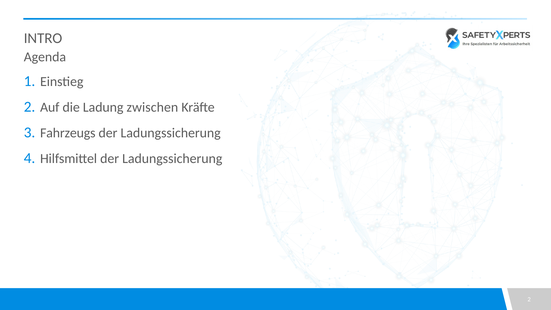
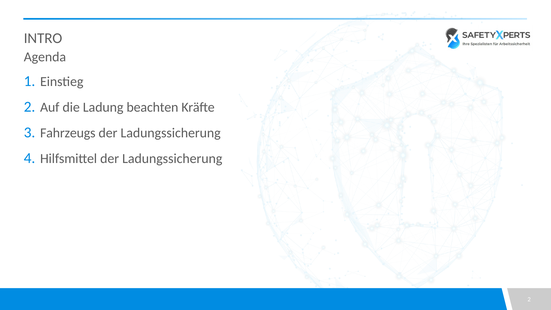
zwischen: zwischen -> beachten (152, 107)
